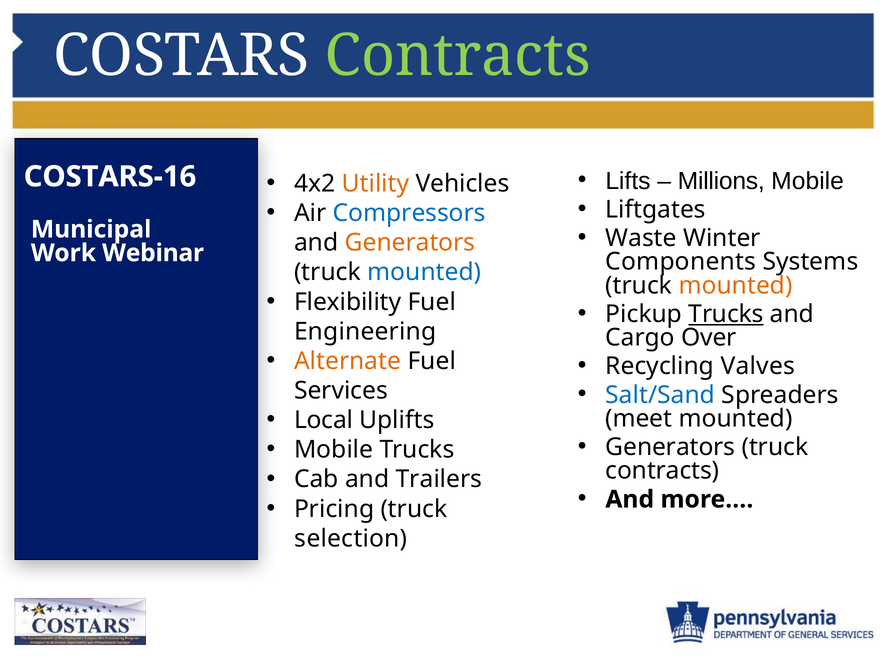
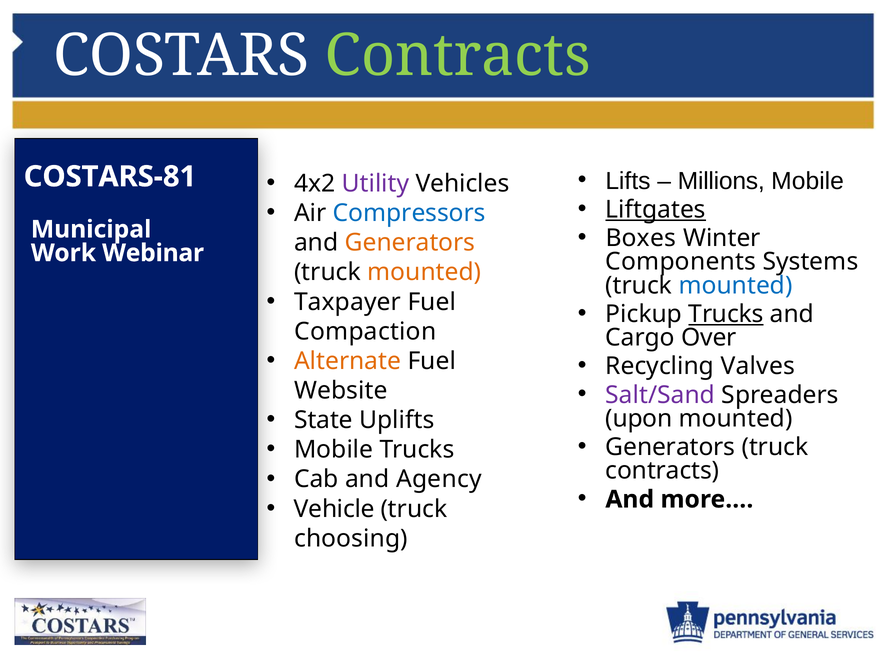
Utility colour: orange -> purple (375, 184)
COSTARS-16: COSTARS-16 -> COSTARS-81 (110, 177)
Liftgates underline: none -> present (656, 210)
Waste: Waste -> Boxes (641, 238)
mounted colour: blue -> orange (424, 272)
mounted colour: orange -> blue (736, 286)
Flexibility: Flexibility -> Taxpayer (348, 302)
Engineering: Engineering -> Compaction (365, 332)
Salt/Sand colour: blue -> purple (660, 395)
Services: Services -> Website (341, 391)
Local: Local -> State (323, 420)
meet: meet -> upon (639, 419)
Trailers: Trailers -> Agency (439, 480)
Pricing: Pricing -> Vehicle (334, 509)
selection: selection -> choosing (351, 539)
